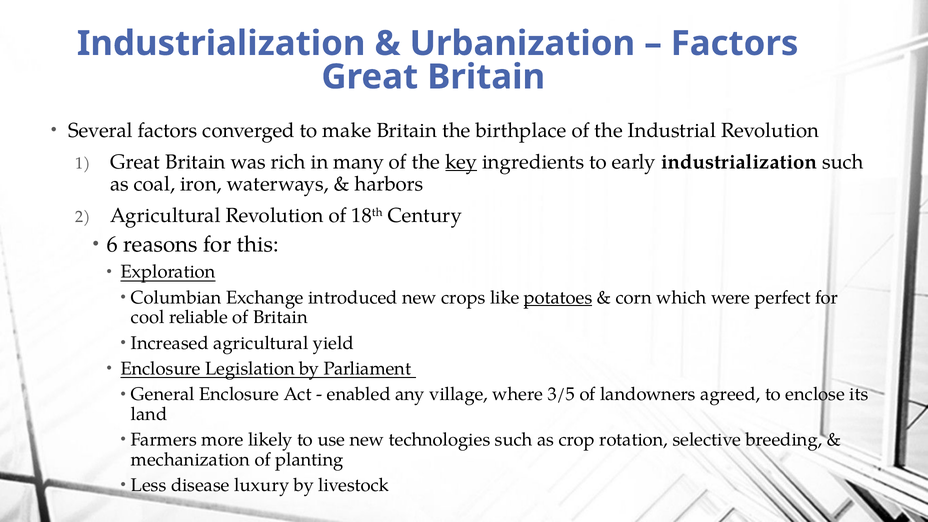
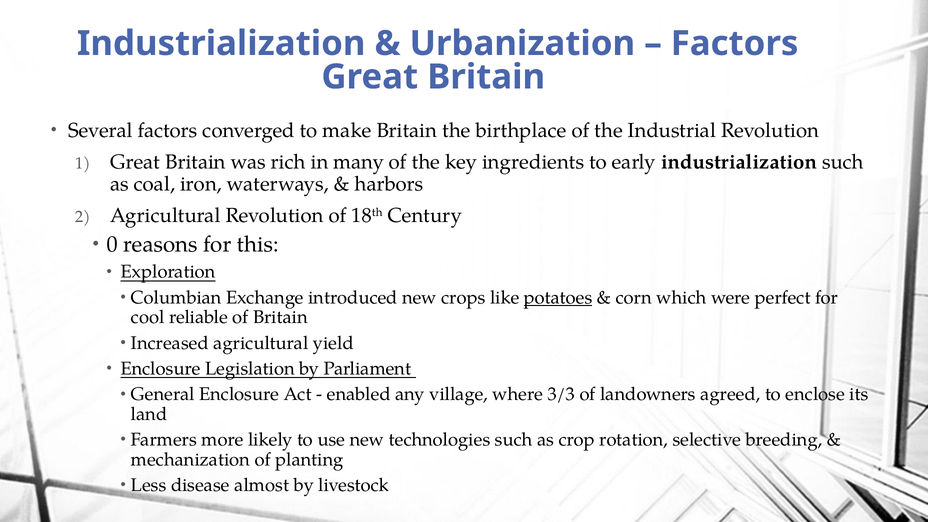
key underline: present -> none (461, 162)
6: 6 -> 0 (112, 244)
3/5: 3/5 -> 3/3 (561, 394)
luxury: luxury -> almost (262, 485)
